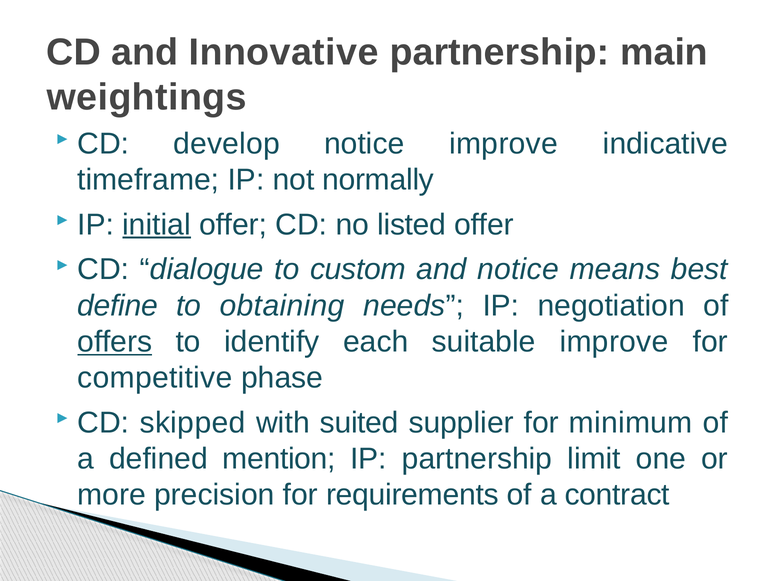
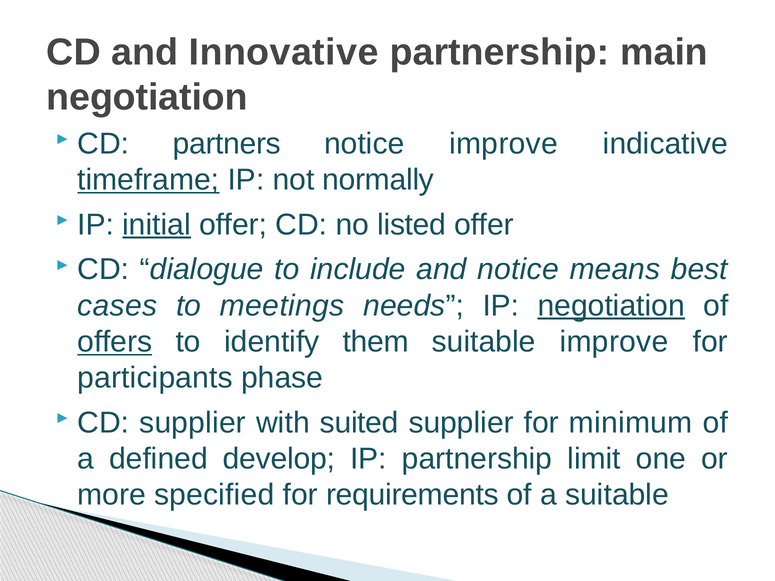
weightings: weightings -> negotiation (147, 98)
develop: develop -> partners (227, 144)
timeframe underline: none -> present (148, 180)
custom: custom -> include (358, 270)
define: define -> cases (117, 306)
obtaining: obtaining -> meetings (282, 306)
negotiation underline: none -> present (611, 306)
each: each -> them (376, 342)
competitive: competitive -> participants (155, 378)
CD skipped: skipped -> supplier (193, 423)
mention: mention -> develop (279, 459)
precision: precision -> specified (214, 495)
a contract: contract -> suitable (617, 495)
